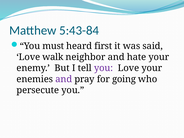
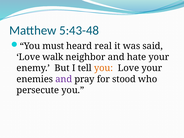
5:43-84: 5:43-84 -> 5:43-48 (79, 30)
first: first -> real (103, 46)
you colour: purple -> orange (104, 68)
going: going -> stood (124, 79)
